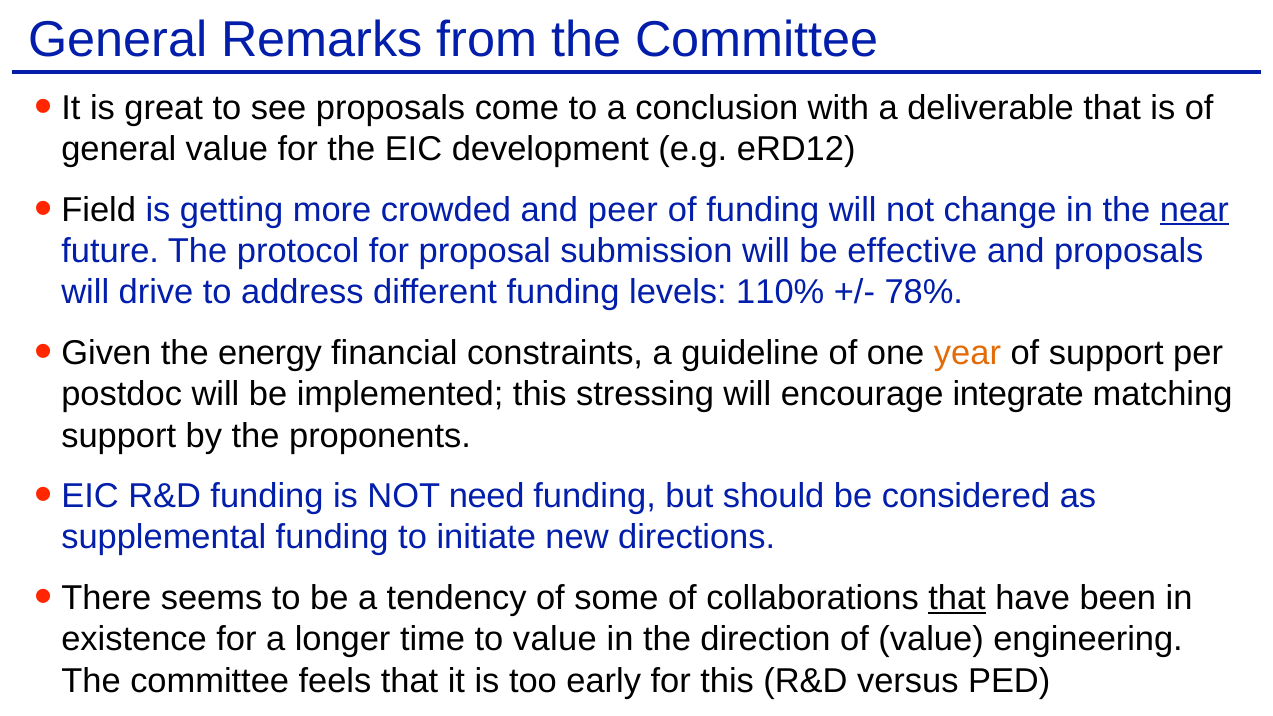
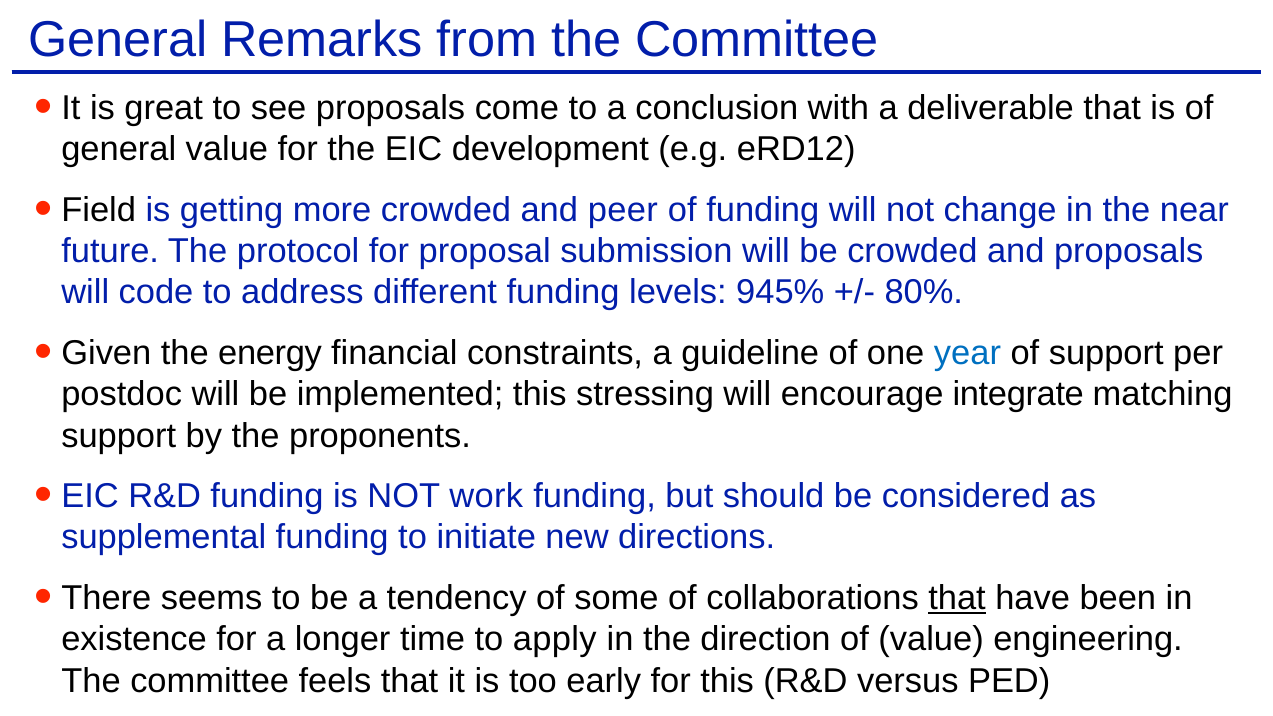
near underline: present -> none (1194, 210)
be effective: effective -> crowded (912, 251)
drive: drive -> code (156, 292)
110%: 110% -> 945% (780, 292)
78%: 78% -> 80% (924, 292)
year colour: orange -> blue (967, 353)
need: need -> work (486, 496)
to value: value -> apply (555, 640)
